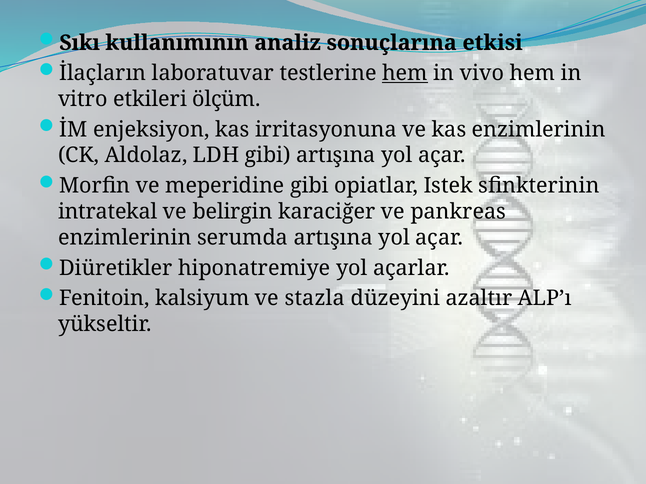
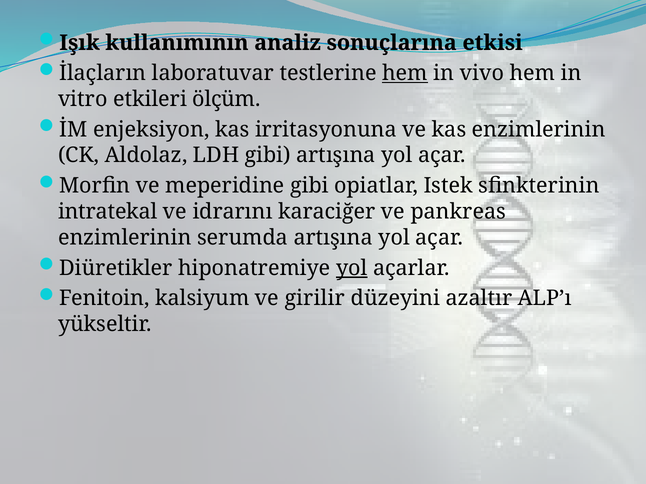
Sıkı: Sıkı -> Işık (80, 43)
belirgin: belirgin -> idrarını (232, 212)
yol underline: none -> present (352, 268)
stazla: stazla -> girilir (315, 299)
